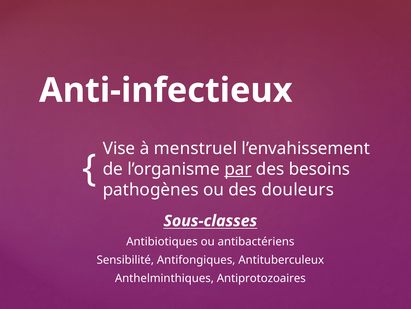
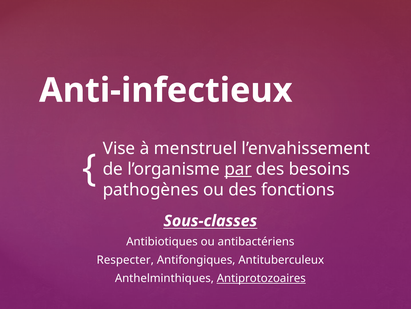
douleurs: douleurs -> fonctions (298, 189)
Sensibilité: Sensibilité -> Respecter (125, 259)
Antiprotozoaires underline: none -> present (261, 278)
